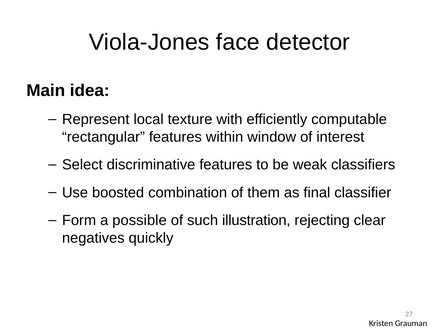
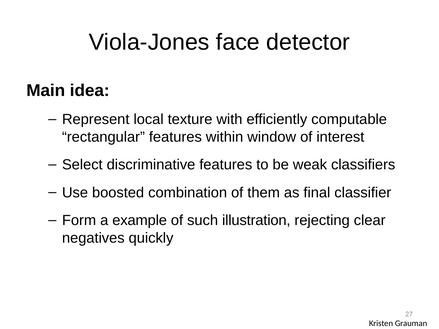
possible: possible -> example (140, 220)
